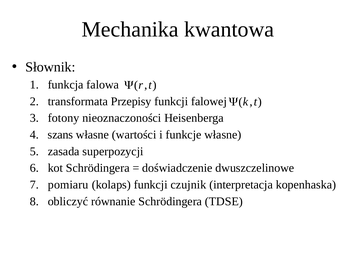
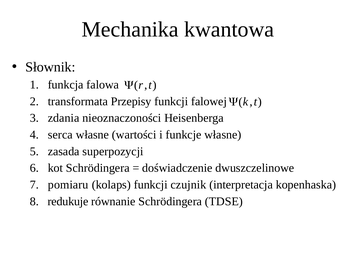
fotony: fotony -> zdania (64, 118)
szans: szans -> serca (60, 135)
obliczyć: obliczyć -> redukuje (68, 202)
